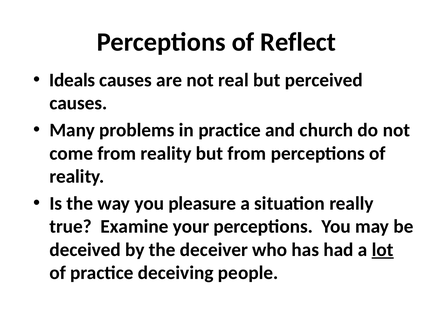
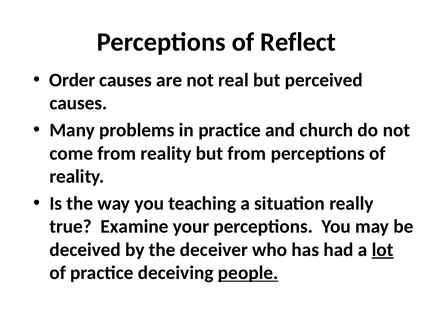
Ideals: Ideals -> Order (72, 80)
pleasure: pleasure -> teaching (202, 203)
people underline: none -> present (248, 273)
